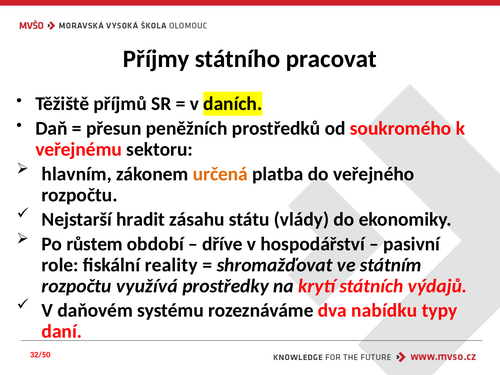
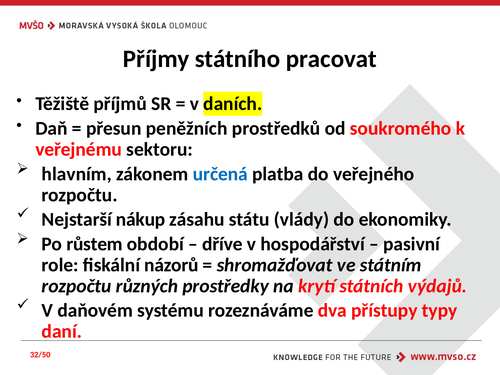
určená colour: orange -> blue (220, 174)
hradit: hradit -> nákup (141, 219)
reality: reality -> názorů (171, 265)
využívá: využívá -> různých (147, 286)
nabídku: nabídku -> přístupy (384, 310)
